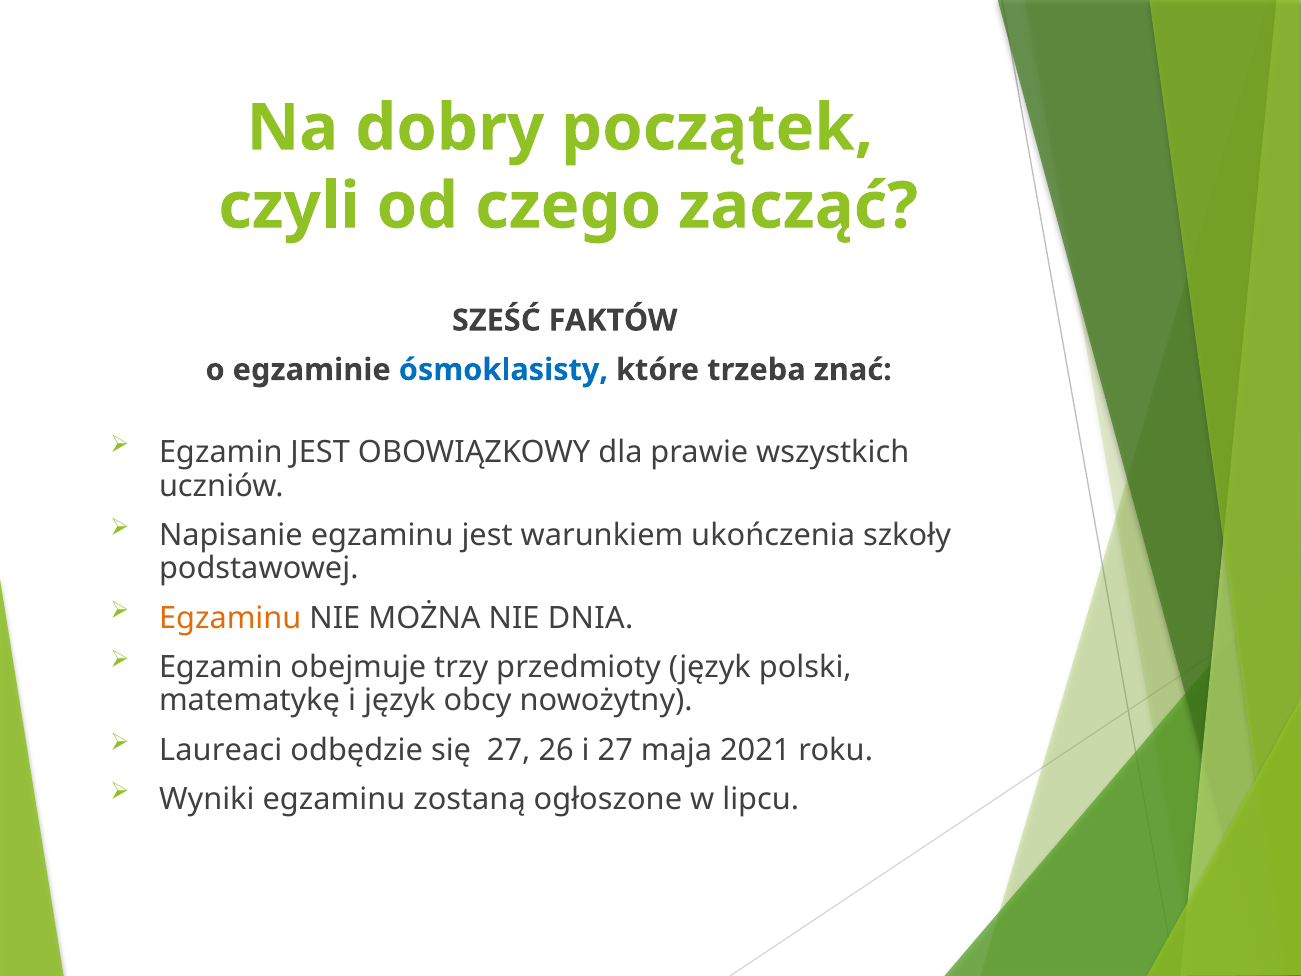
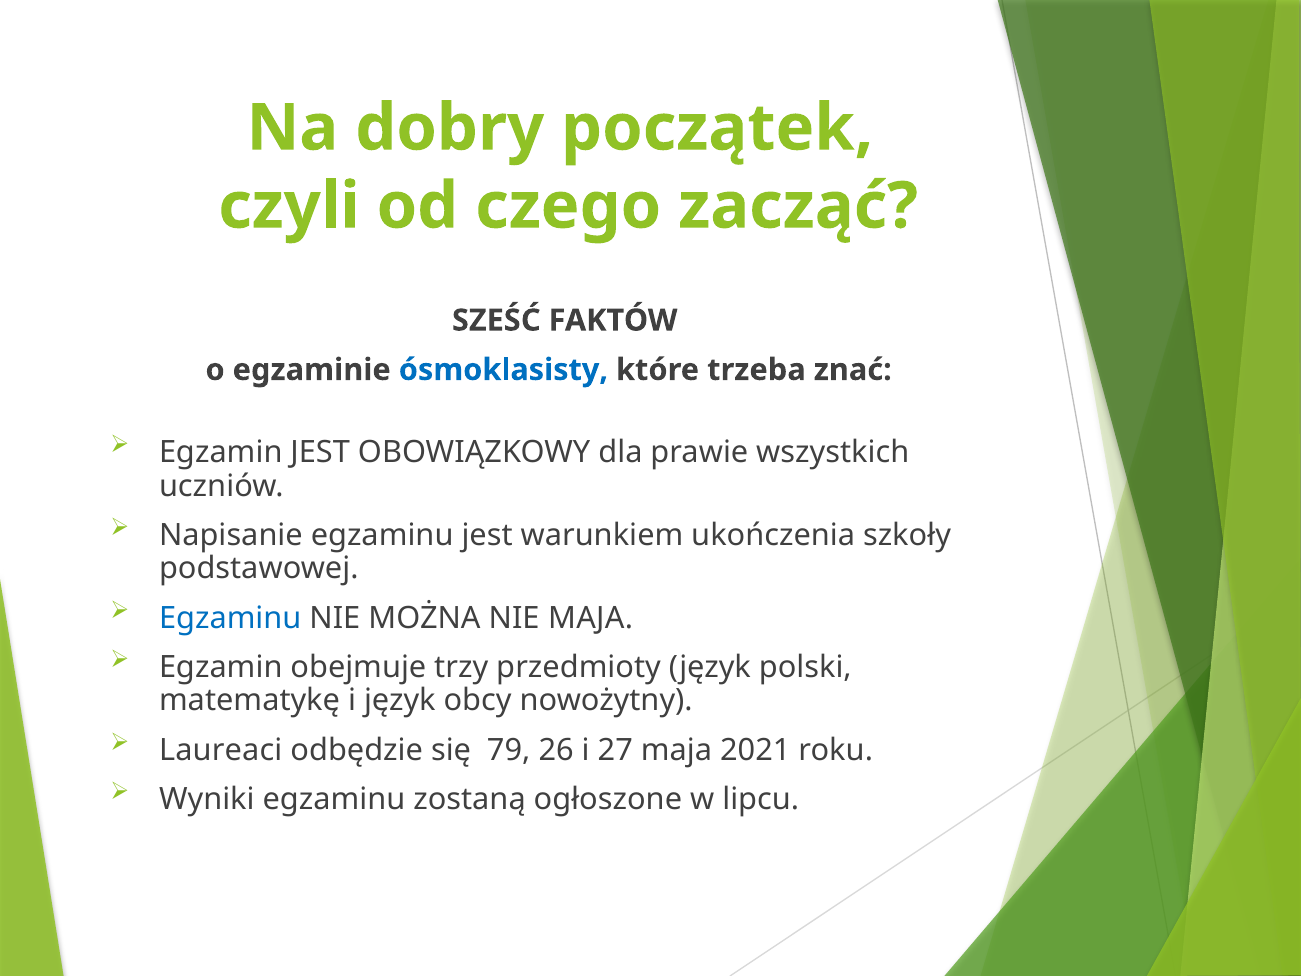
Egzaminu colour: orange -> blue (230, 618)
NIE DNIA: DNIA -> MAJA (591, 618)
się 27: 27 -> 79 (509, 750)
